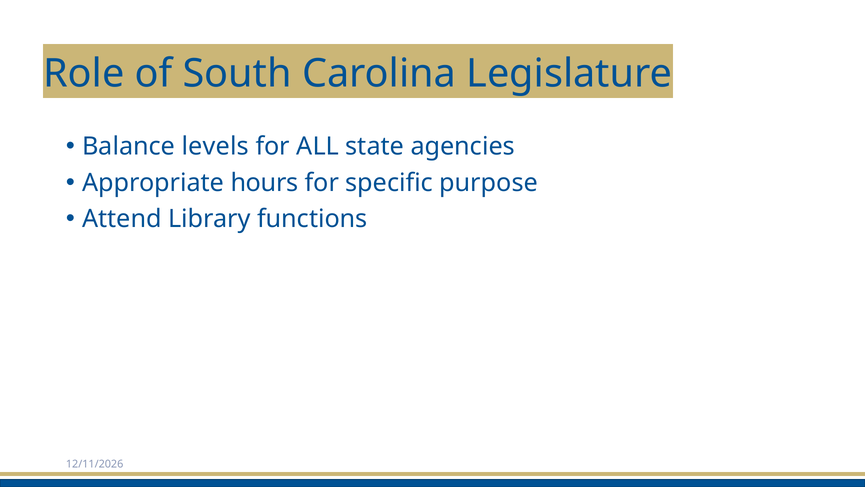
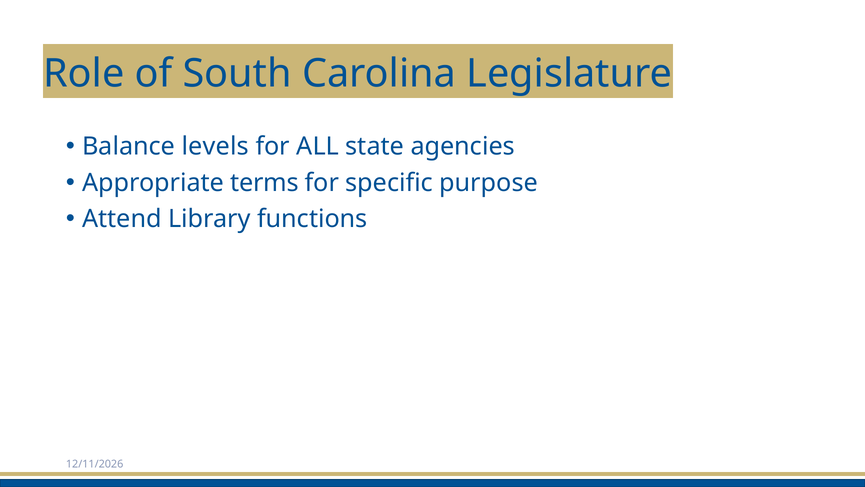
hours: hours -> terms (264, 183)
